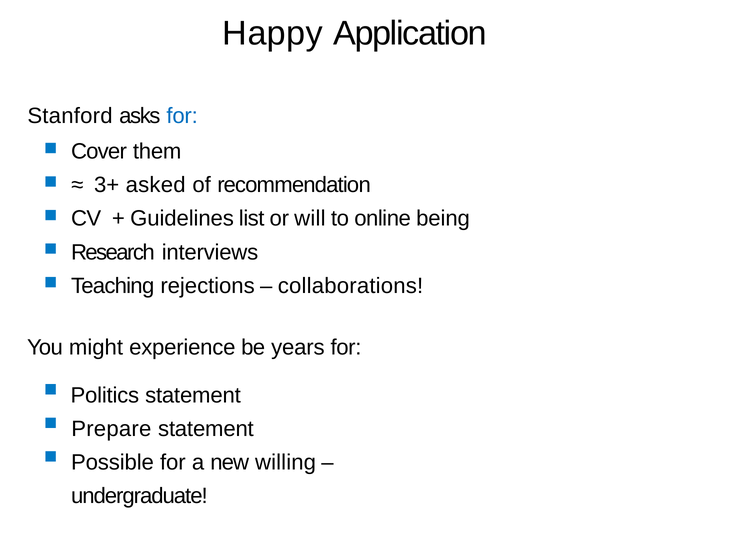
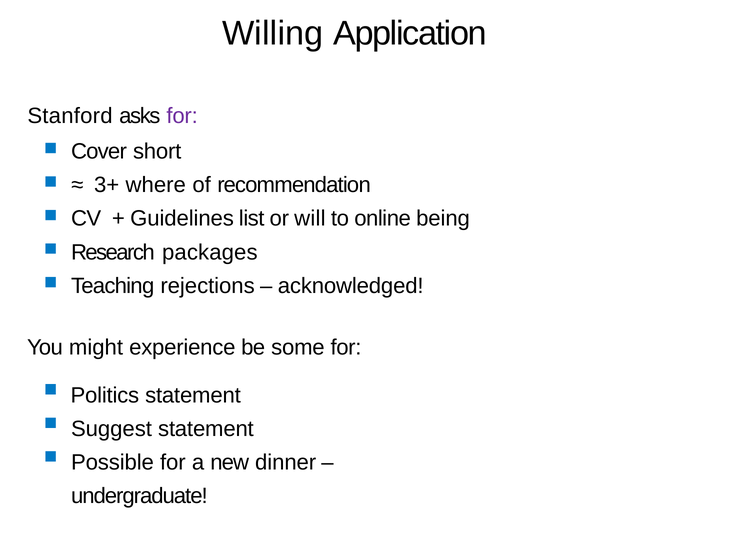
Happy: Happy -> Willing (273, 34)
for colour: blue -> purple (182, 116)
them: them -> short (157, 152)
asked: asked -> where (156, 185)
interviews: interviews -> packages (210, 252)
collaborations: collaborations -> acknowledged (351, 286)
years: years -> some (298, 348)
Prepare: Prepare -> Suggest (111, 429)
willing: willing -> dinner (286, 462)
